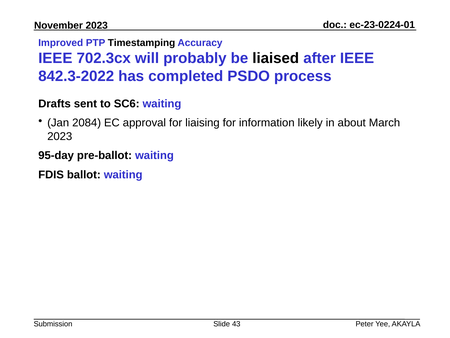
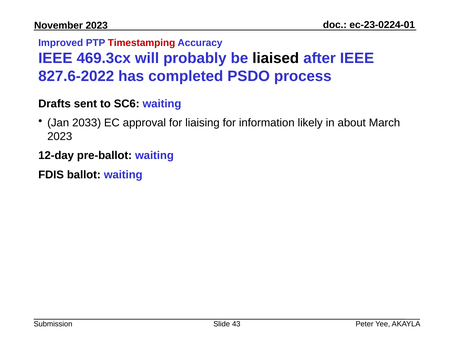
Timestamping colour: black -> red (142, 43)
702.3cx: 702.3cx -> 469.3cx (104, 58)
842.3-2022: 842.3-2022 -> 827.6-2022 (76, 76)
2084: 2084 -> 2033 (87, 123)
95-day: 95-day -> 12-day (56, 155)
